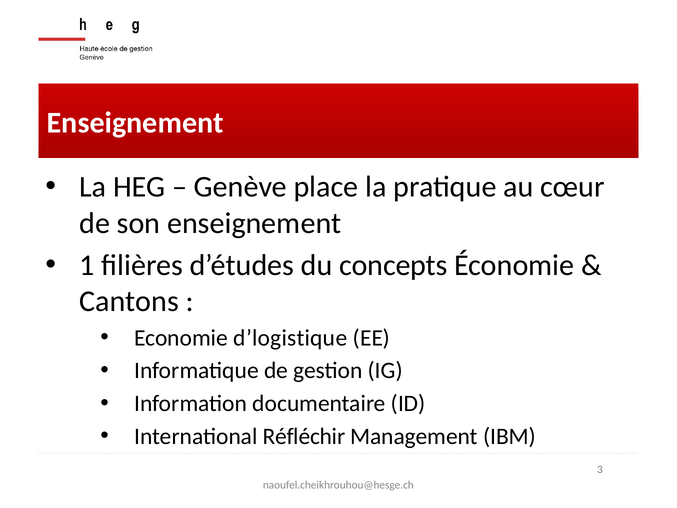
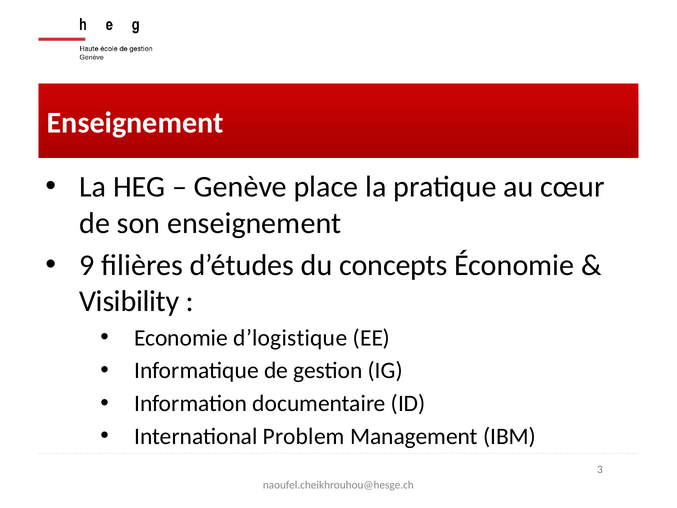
1: 1 -> 9 (87, 265)
Cantons: Cantons -> Visibility (129, 301)
Réfléchir: Réfléchir -> Problem (304, 436)
